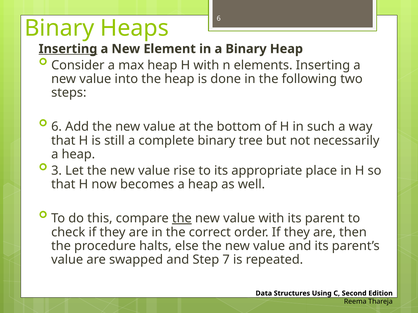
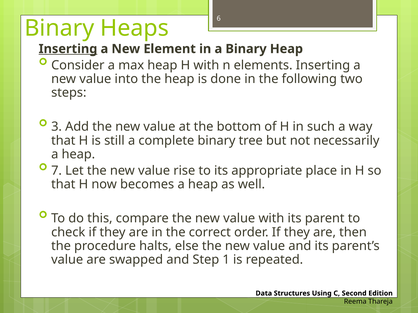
6: 6 -> 3 (57, 127)
3: 3 -> 7 (57, 171)
the underline: present -> none (182, 219)
7: 7 -> 1 (226, 260)
